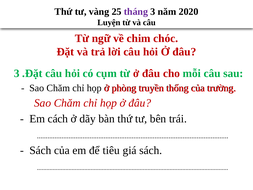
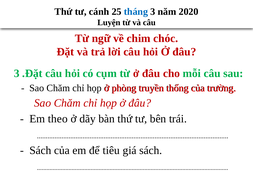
vàng: vàng -> cánh (99, 12)
tháng colour: purple -> blue (136, 12)
cách: cách -> theo (58, 119)
